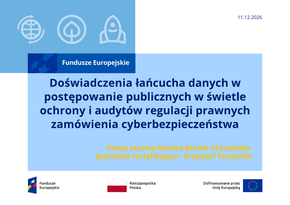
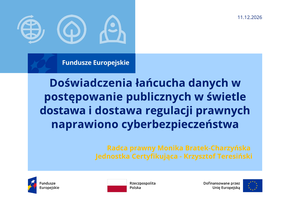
ochrony: ochrony -> dostawa (63, 111)
i audytów: audytów -> dostawa (119, 111)
zamówienia: zamówienia -> naprawiono (85, 124)
